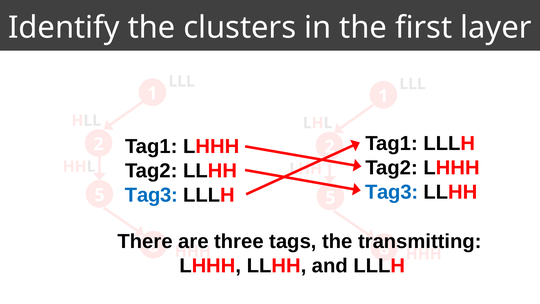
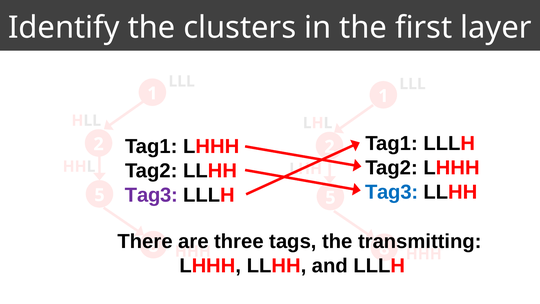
Tag3 colour: blue -> purple (151, 195)
